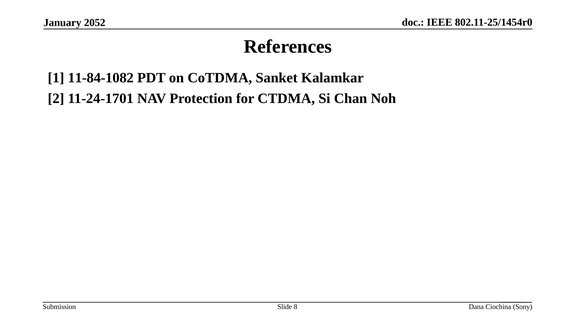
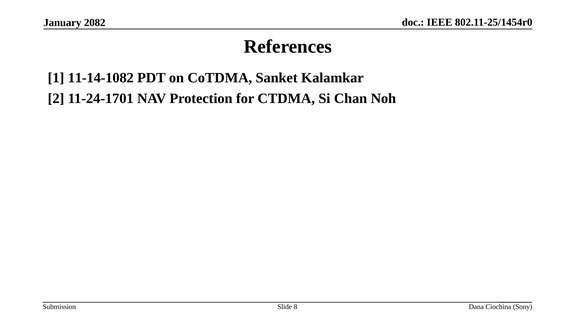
2052: 2052 -> 2082 (95, 23)
11-84-1082: 11-84-1082 -> 11-14-1082 (101, 78)
